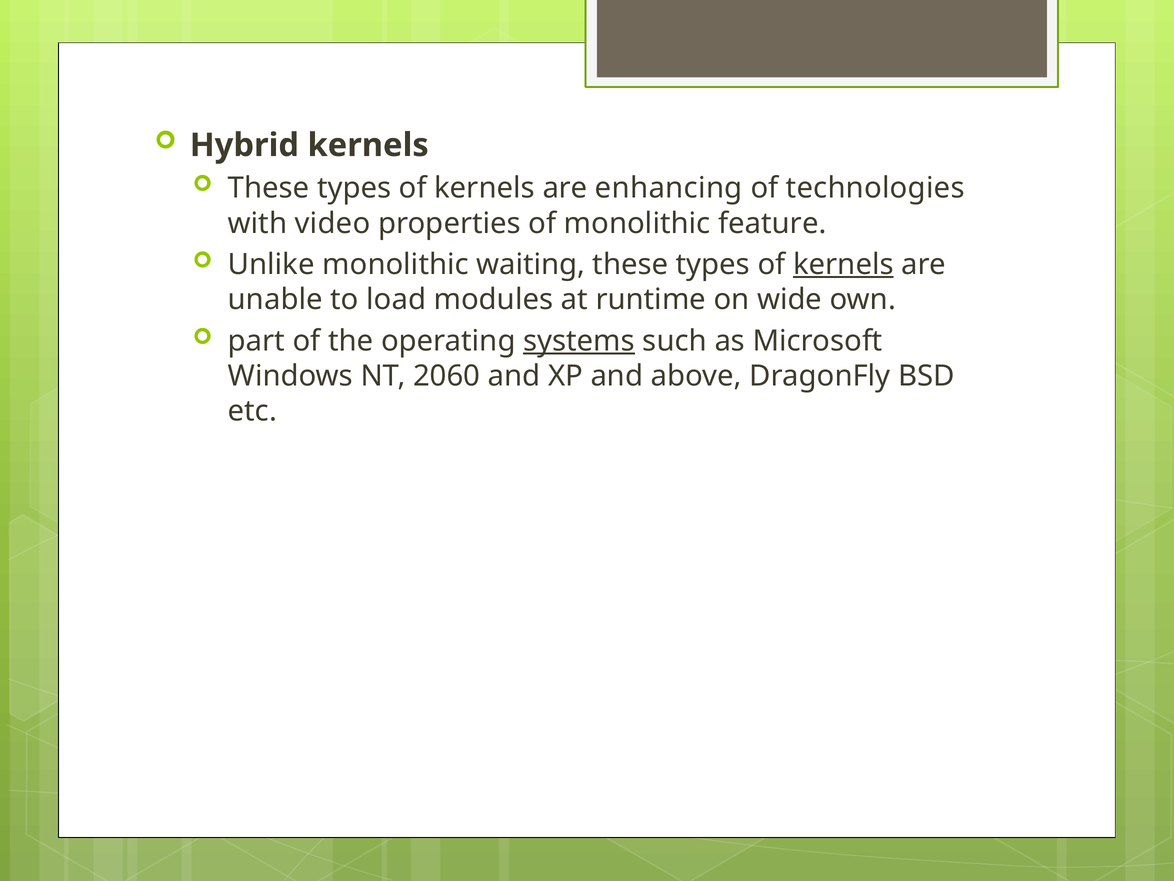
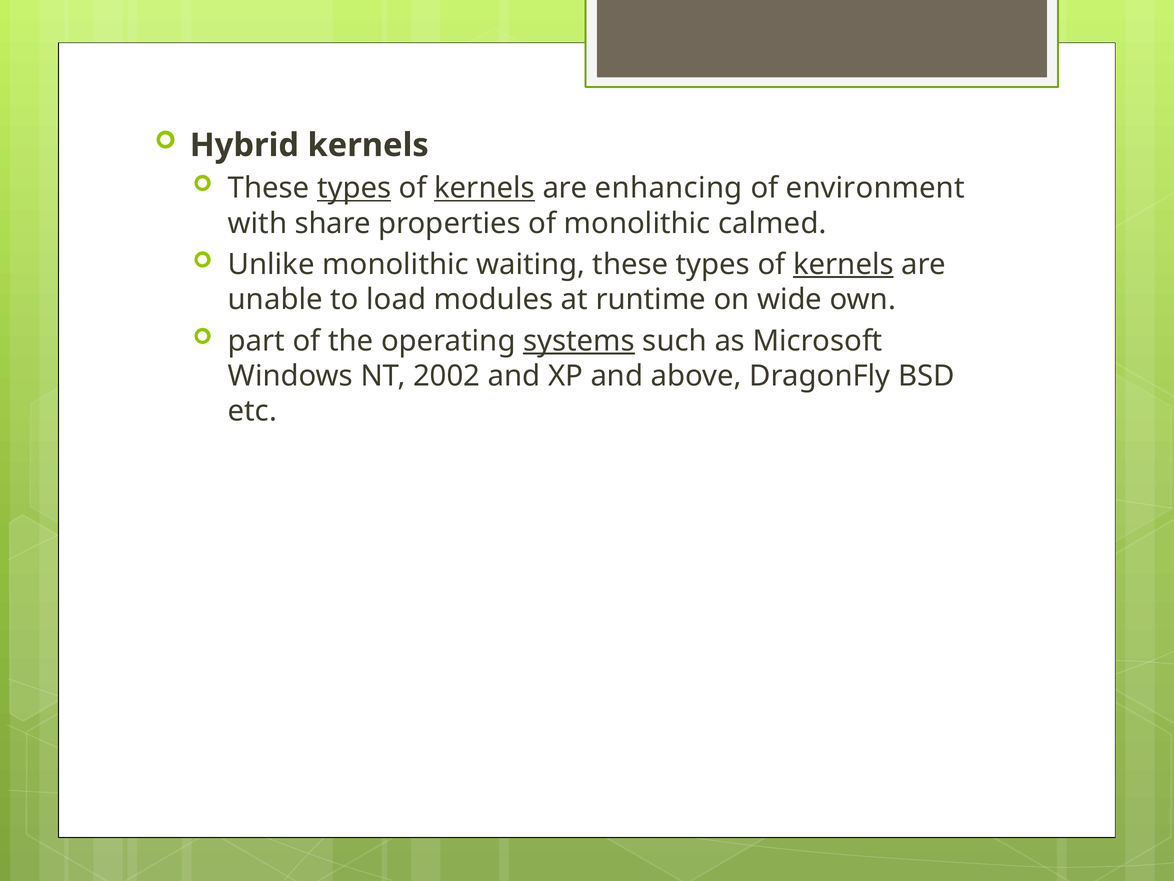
types underline: none -> present (354, 188)
kernels underline: none -> present (485, 188)
technologies: technologies -> environment (875, 188)
video: video -> share (333, 223)
feature: feature -> calmed (772, 223)
2060: 2060 -> 2002 (447, 376)
